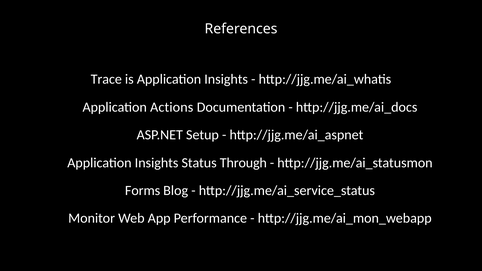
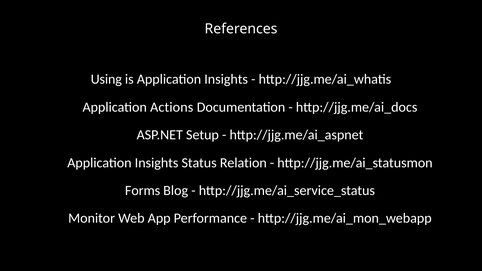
Trace: Trace -> Using (106, 79)
Through: Through -> Relation (243, 163)
